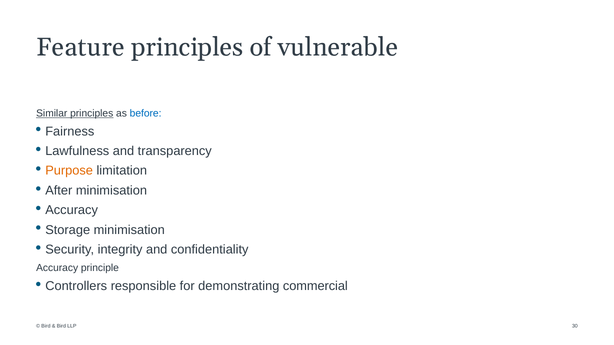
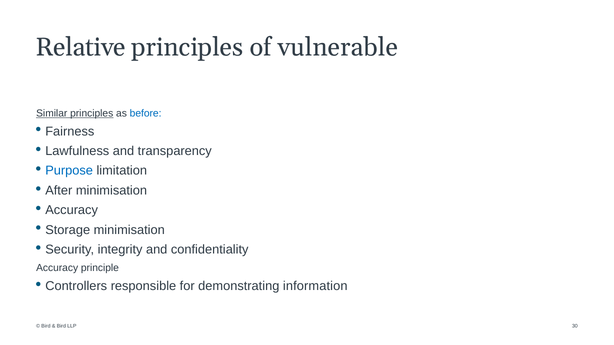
Feature: Feature -> Relative (81, 47)
Purpose colour: orange -> blue (69, 171)
commercial: commercial -> information (315, 286)
